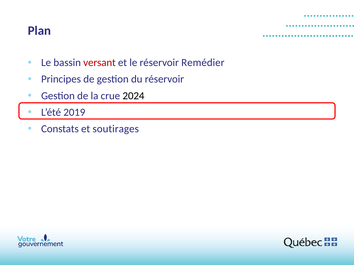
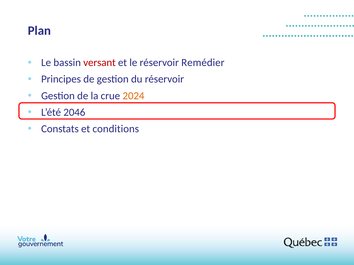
2024 colour: black -> orange (133, 96)
2019: 2019 -> 2046 (74, 112)
soutirages: soutirages -> conditions (116, 129)
